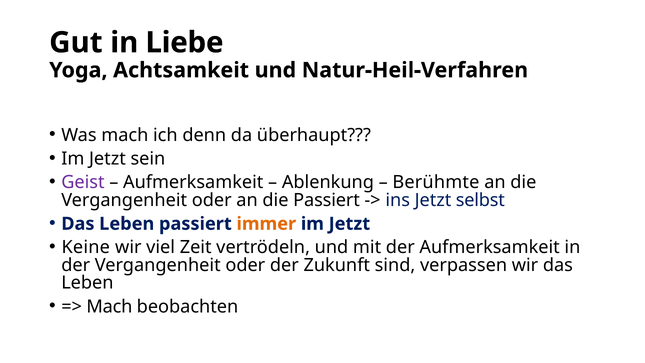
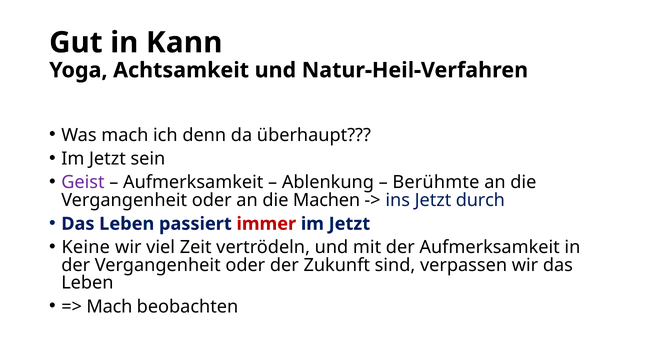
Liebe: Liebe -> Kann (184, 43)
die Passiert: Passiert -> Machen (327, 200)
selbst: selbst -> durch (480, 200)
immer colour: orange -> red (266, 224)
